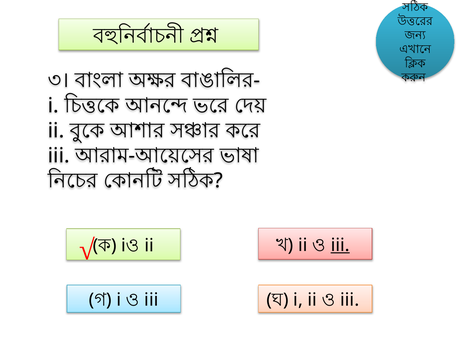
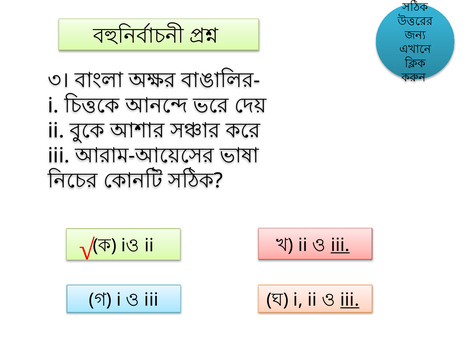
iii underline: none -> present (350, 300)
